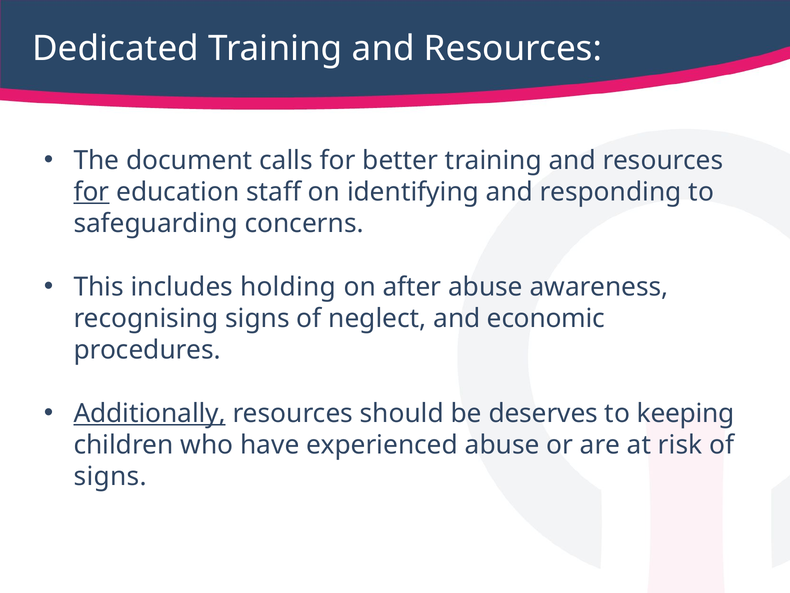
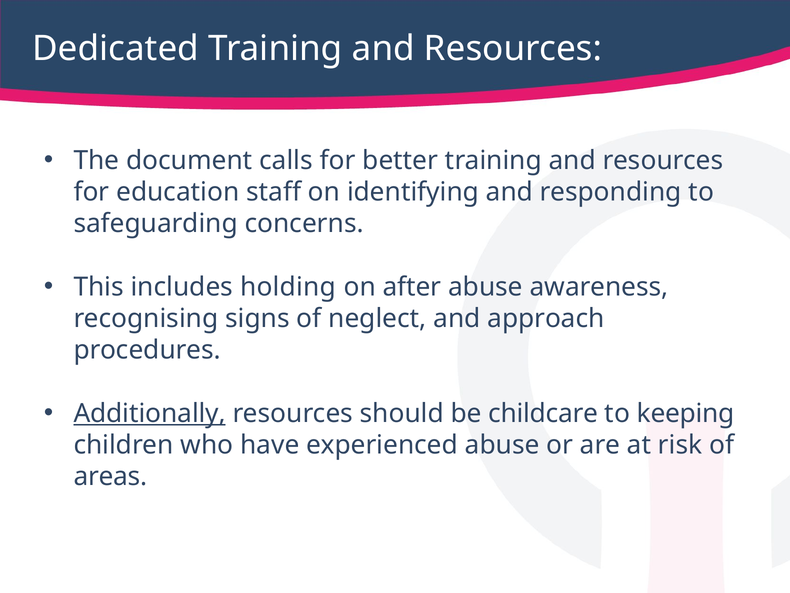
for underline: present -> none (91, 192)
economic: economic -> approach (546, 318)
deserves: deserves -> childcare (543, 413)
signs: signs -> areas (110, 476)
